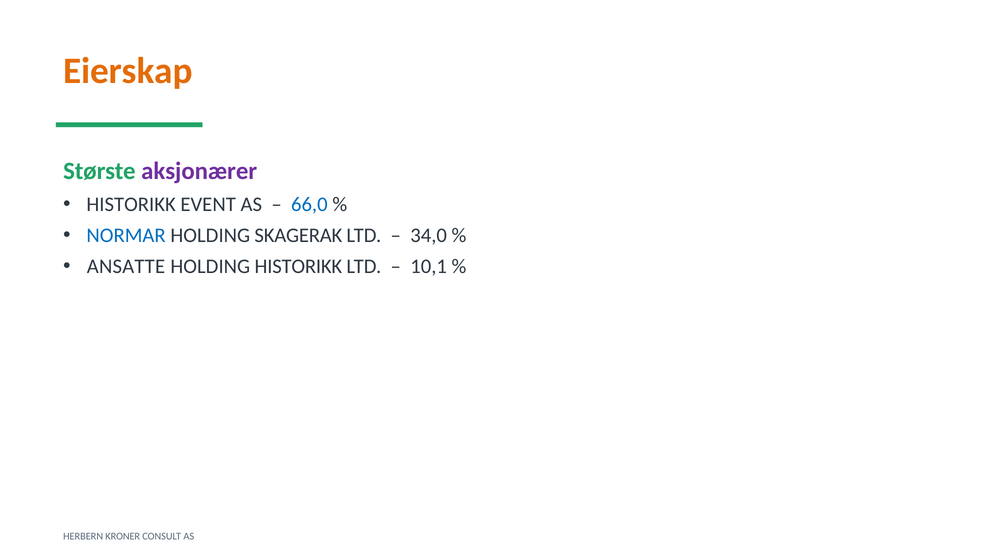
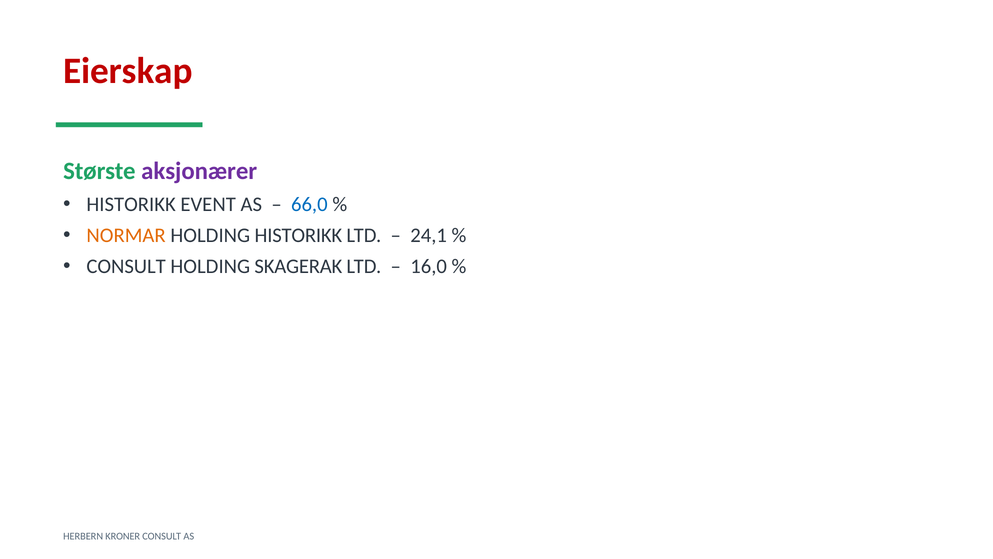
Eierskap colour: orange -> red (128, 71)
NORMAR colour: blue -> orange (126, 235)
HOLDING SKAGERAK: SKAGERAK -> HISTORIKK (298, 235)
34,0: 34,0 -> 24,1 (429, 235)
ANSATTE: ANSATTE -> CONSULT (126, 266)
HOLDING HISTORIKK: HISTORIKK -> SKAGERAK (298, 266)
10,1: 10,1 -> 16,0 (429, 266)
